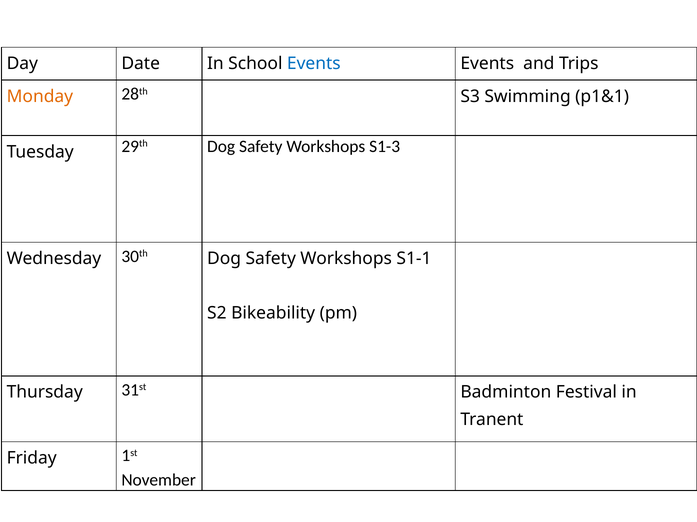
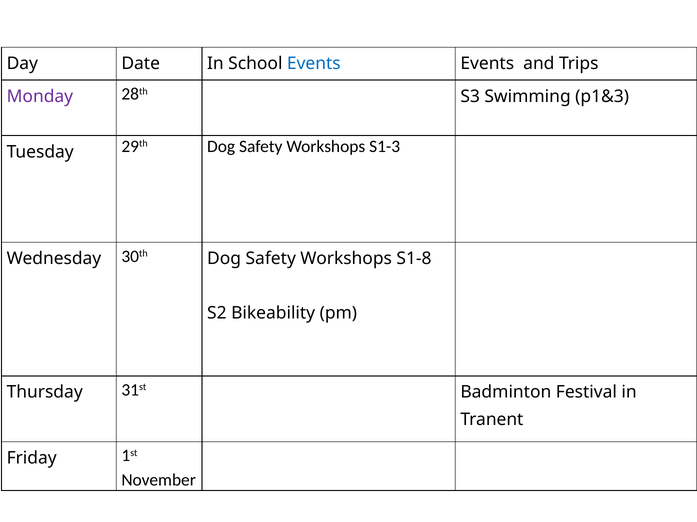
Monday colour: orange -> purple (40, 97)
p1&1: p1&1 -> p1&3 (602, 97)
S1-1: S1-1 -> S1-8 (414, 259)
